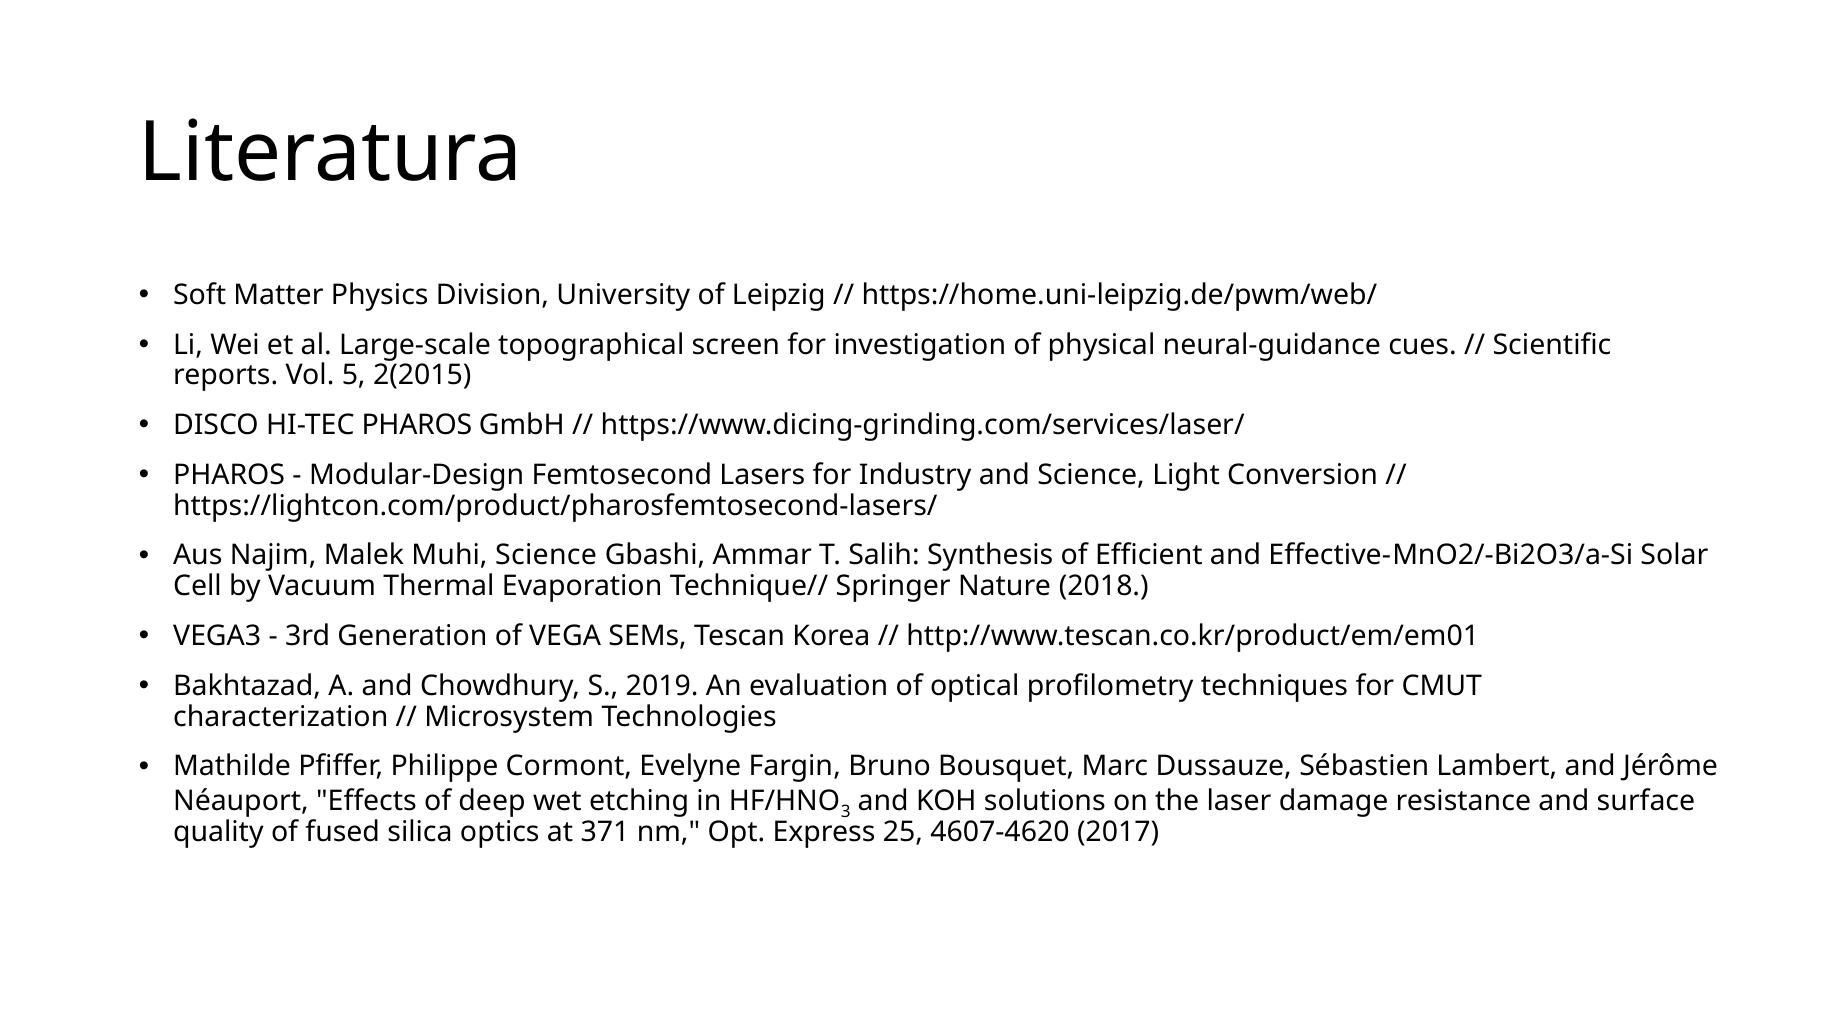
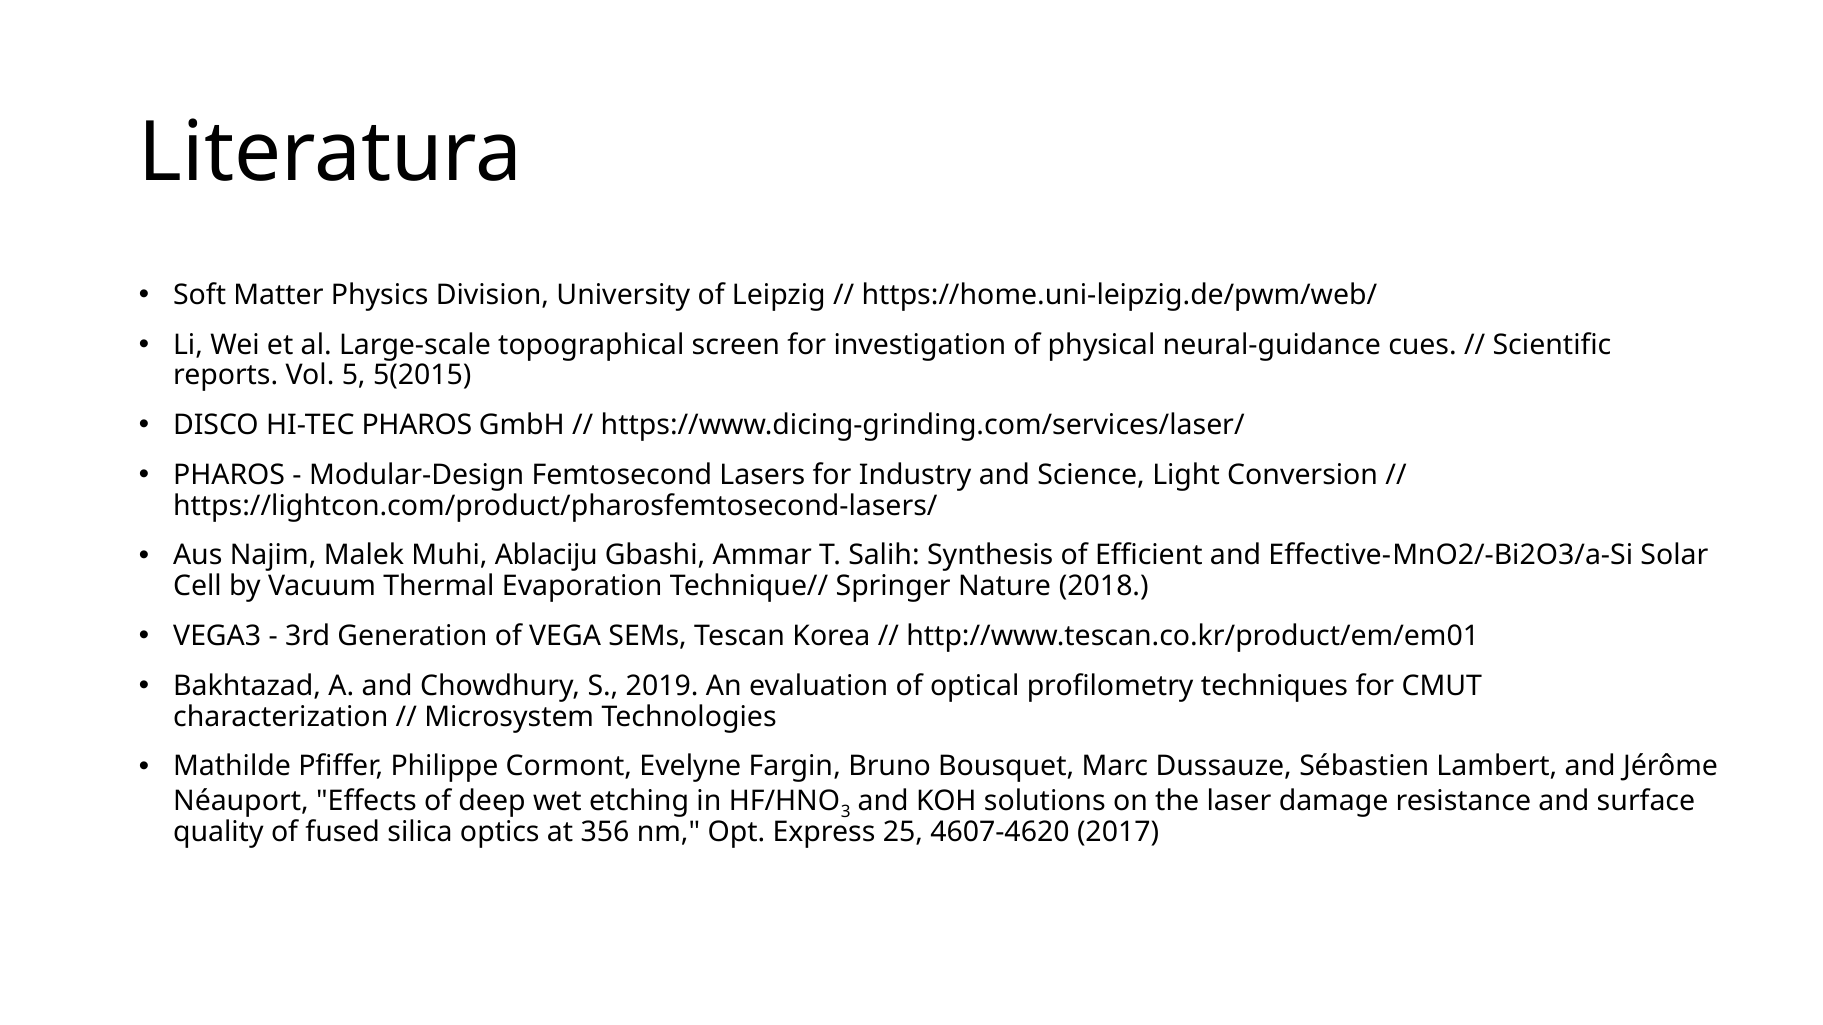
2(2015: 2(2015 -> 5(2015 (422, 376)
Muhi Science: Science -> Ablaciju (546, 556)
371: 371 -> 356 (605, 833)
